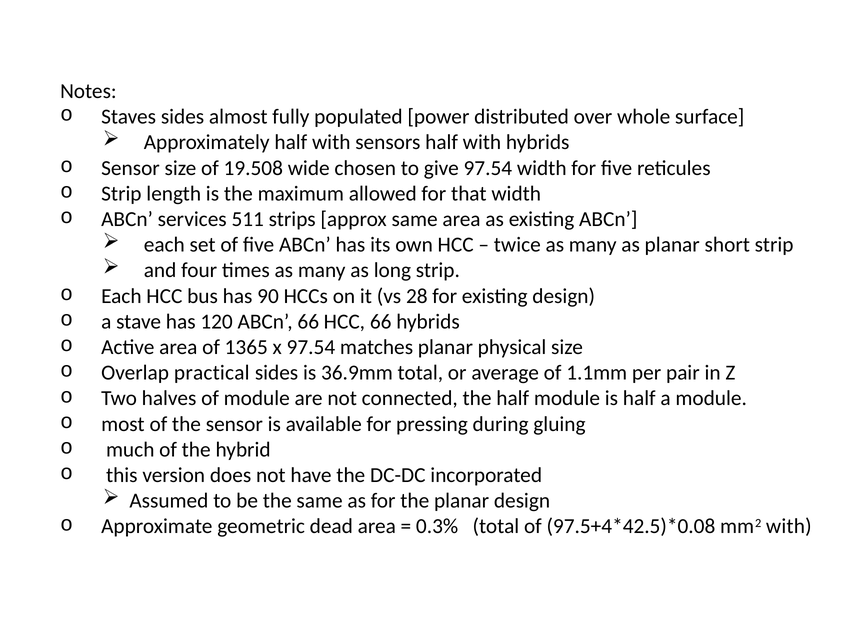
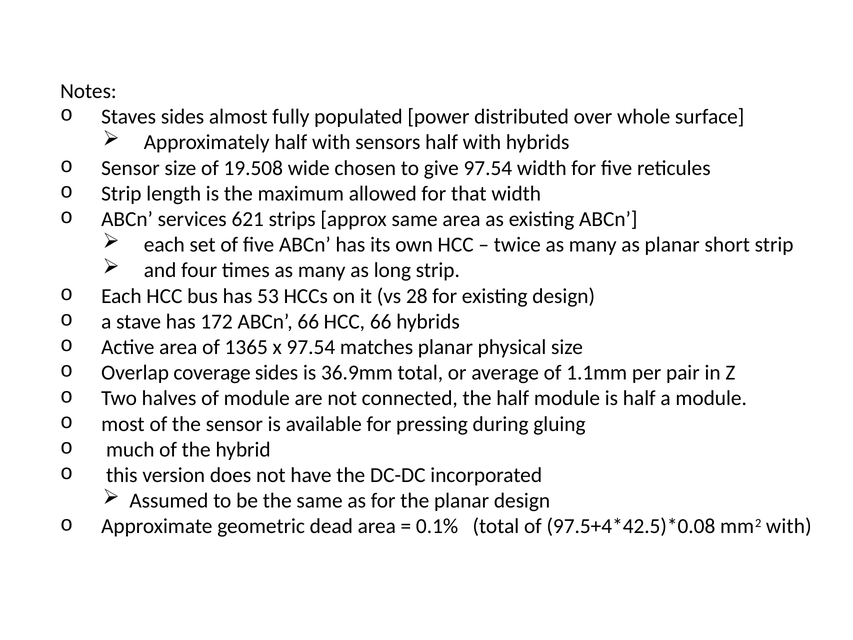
511: 511 -> 621 (248, 219)
90: 90 -> 53 (268, 296)
120: 120 -> 172 (217, 322)
practical: practical -> coverage (212, 373)
0.3%: 0.3% -> 0.1% (437, 526)
